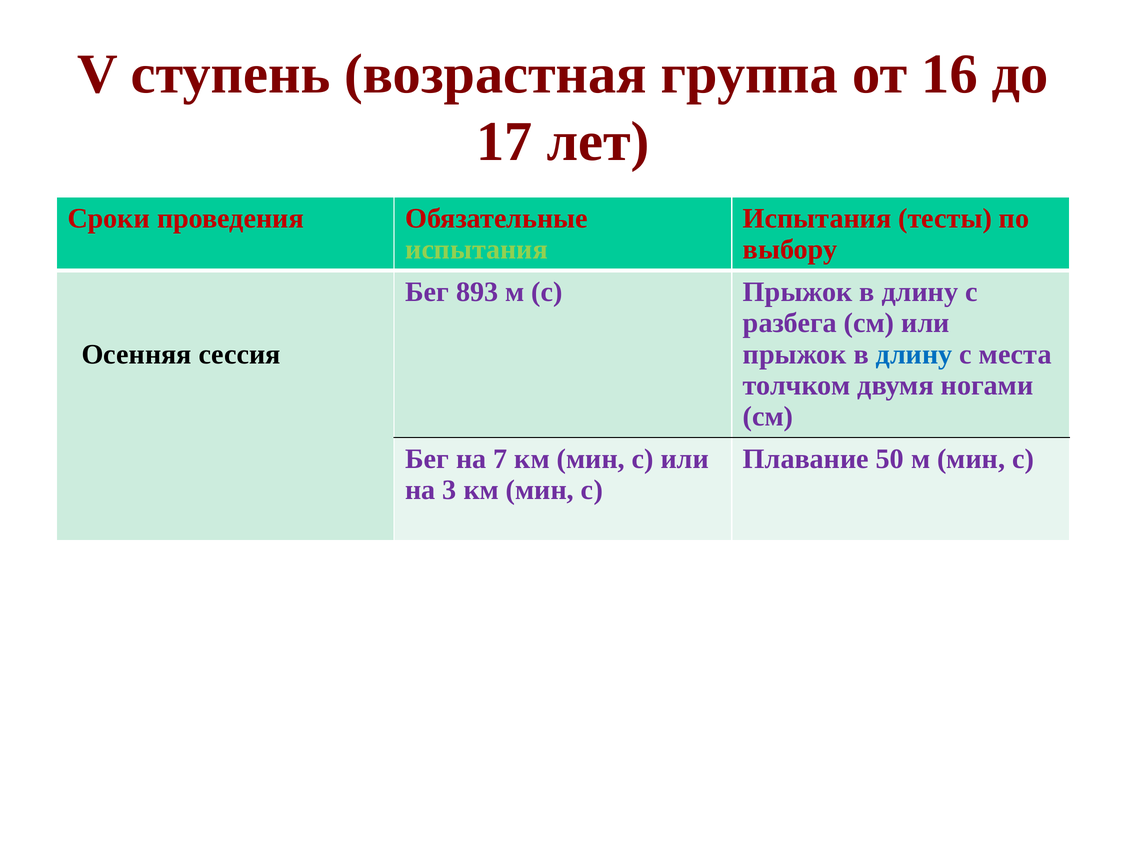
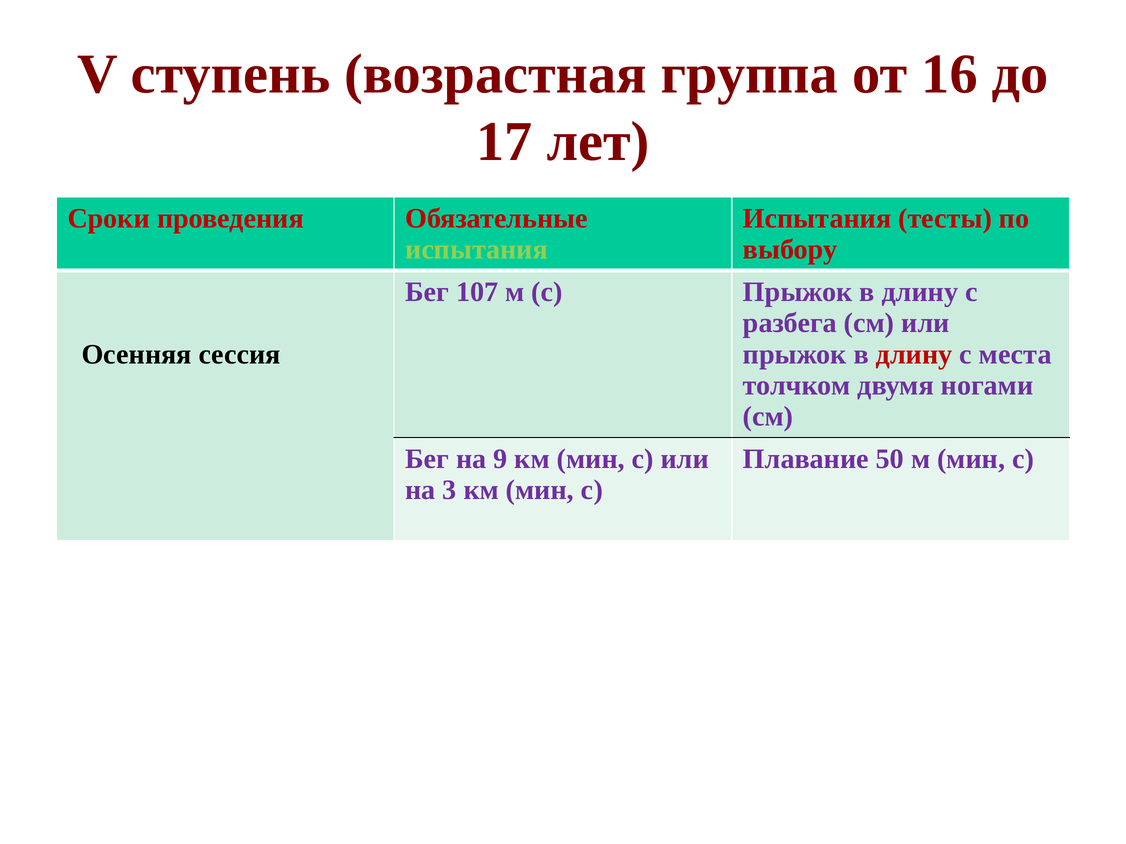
893: 893 -> 107 (477, 292)
длину colour: blue -> red (914, 354)
7: 7 -> 9 (500, 459)
